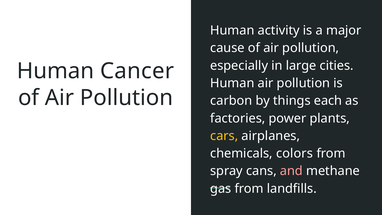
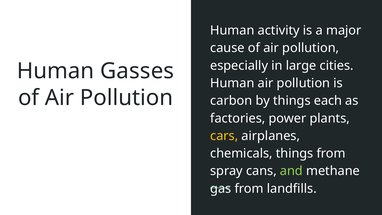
Cancer: Cancer -> Gasses (137, 71)
chemicals colors: colors -> things (295, 153)
and colour: pink -> light green (291, 171)
